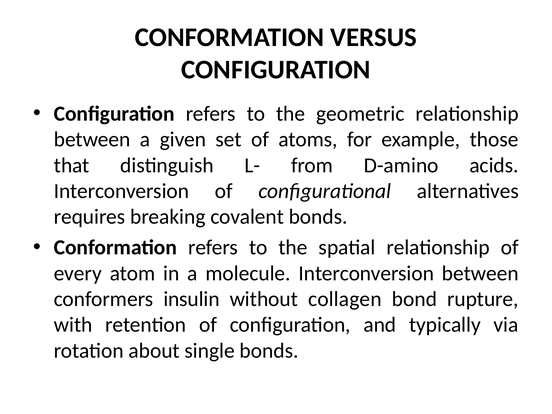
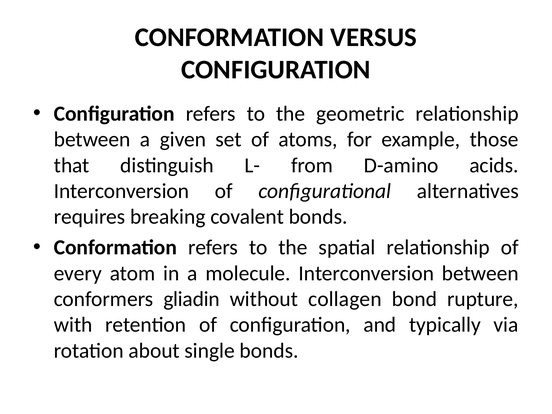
insulin: insulin -> gliadin (192, 299)
